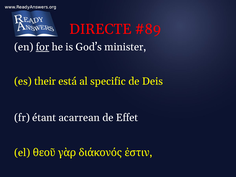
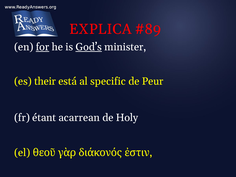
DIRECTE: DIRECTE -> EXPLICA (100, 29)
God’s underline: none -> present (89, 47)
Deis: Deis -> Peur (153, 81)
Effet: Effet -> Holy (127, 118)
